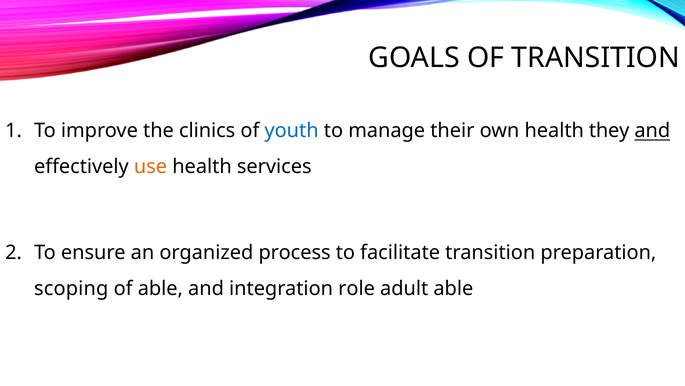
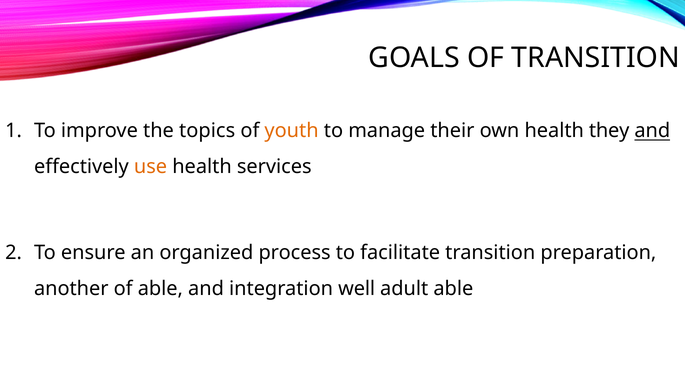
clinics: clinics -> topics (207, 130)
youth colour: blue -> orange (292, 130)
scoping: scoping -> another (71, 288)
role: role -> well (357, 288)
